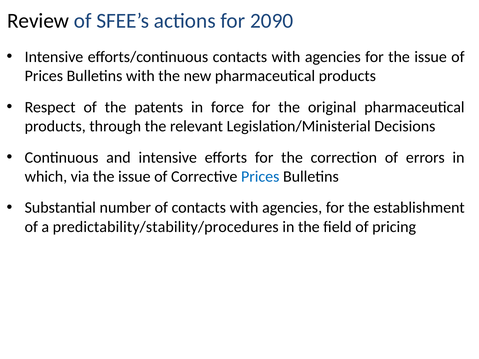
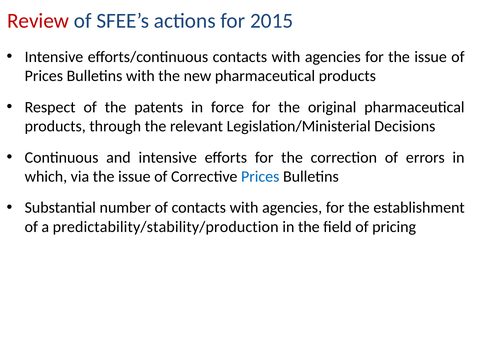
Review colour: black -> red (38, 21)
2090: 2090 -> 2015 (272, 21)
predictability/stability/procedures: predictability/stability/procedures -> predictability/stability/production (166, 227)
